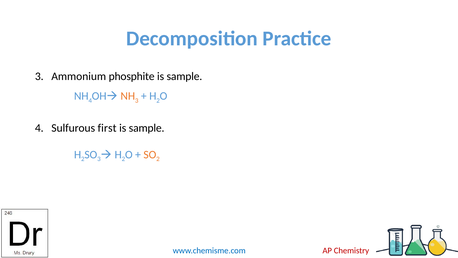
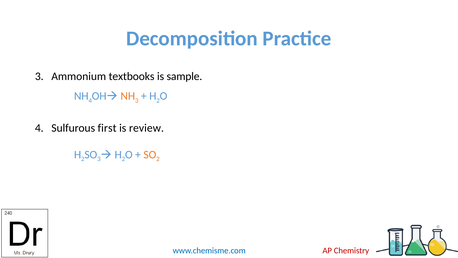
phosphite: phosphite -> textbooks (132, 76)
sample: sample -> review (147, 128)
